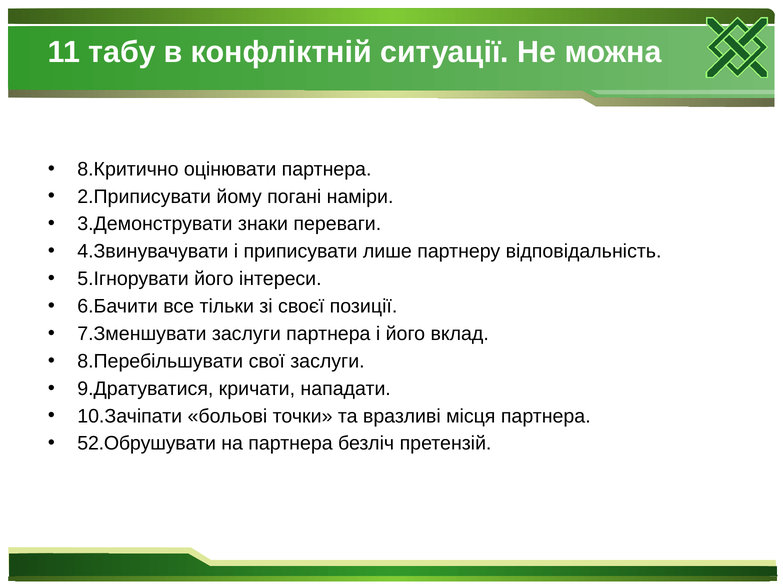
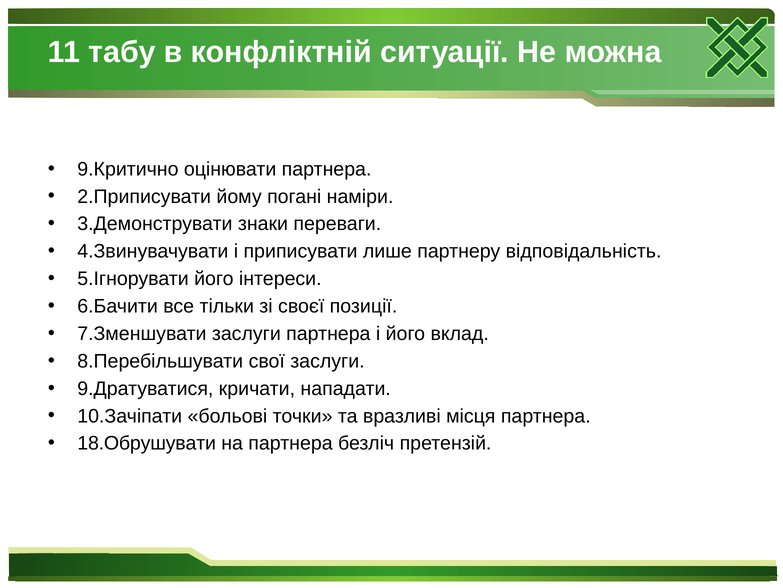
8.Критично: 8.Критично -> 9.Критично (128, 169)
52.Обрушувати: 52.Обрушувати -> 18.Обрушувати (147, 443)
